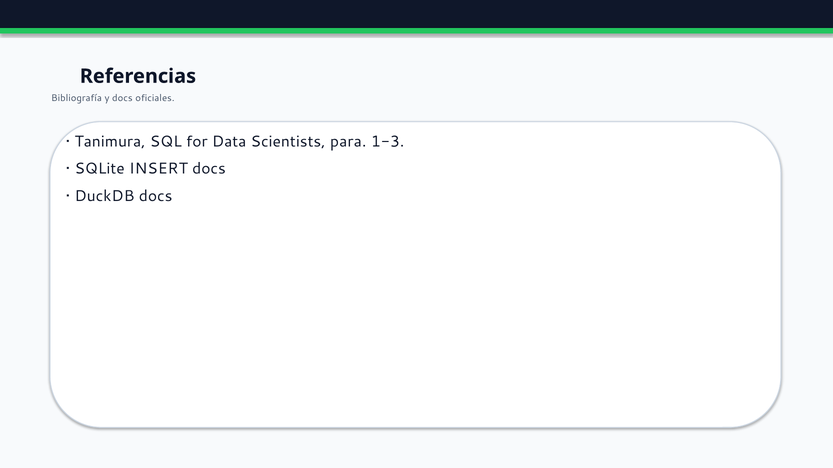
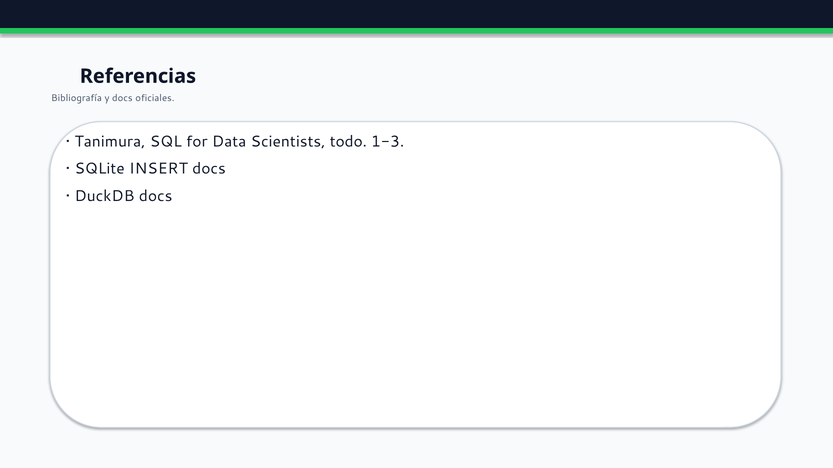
para: para -> todo (348, 142)
